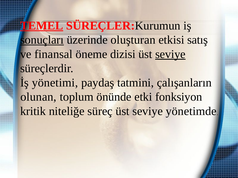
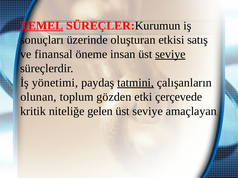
sonuçları underline: present -> none (42, 40)
dizisi: dizisi -> insan (123, 54)
tatmini underline: none -> present (136, 83)
önünde: önünde -> gözden (114, 97)
fonksiyon: fonksiyon -> çerçevede (179, 97)
süreç: süreç -> gelen (100, 111)
yönetimde: yönetimde -> amaçlayan (191, 111)
